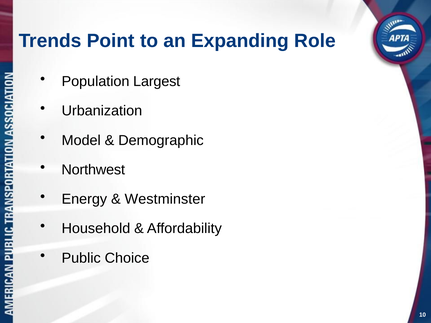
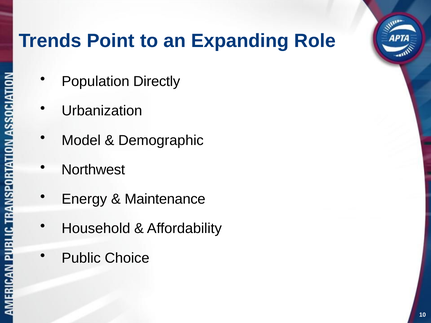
Largest: Largest -> Directly (157, 81)
Westminster: Westminster -> Maintenance (165, 199)
